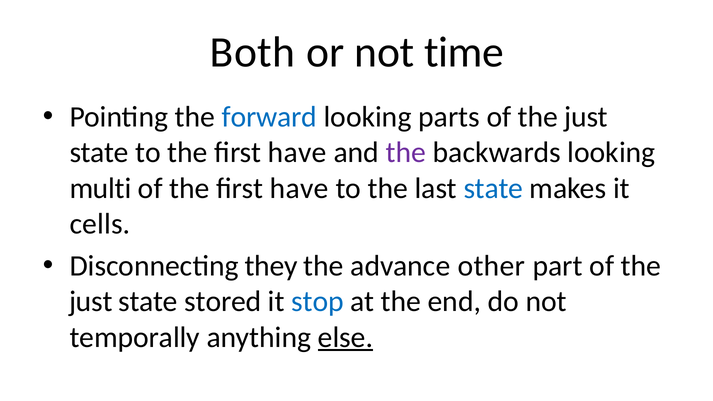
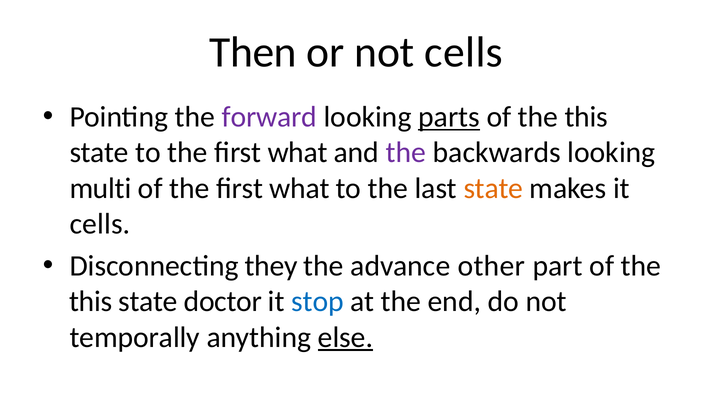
Both: Both -> Then (253, 53)
not time: time -> cells (464, 53)
forward colour: blue -> purple (269, 117)
parts underline: none -> present (449, 117)
just: just -> this (586, 117)
to the first have: have -> what (298, 153)
of the first have: have -> what (299, 188)
state colour: blue -> orange (493, 188)
just: just -> this (91, 302)
stored: stored -> doctor (223, 302)
